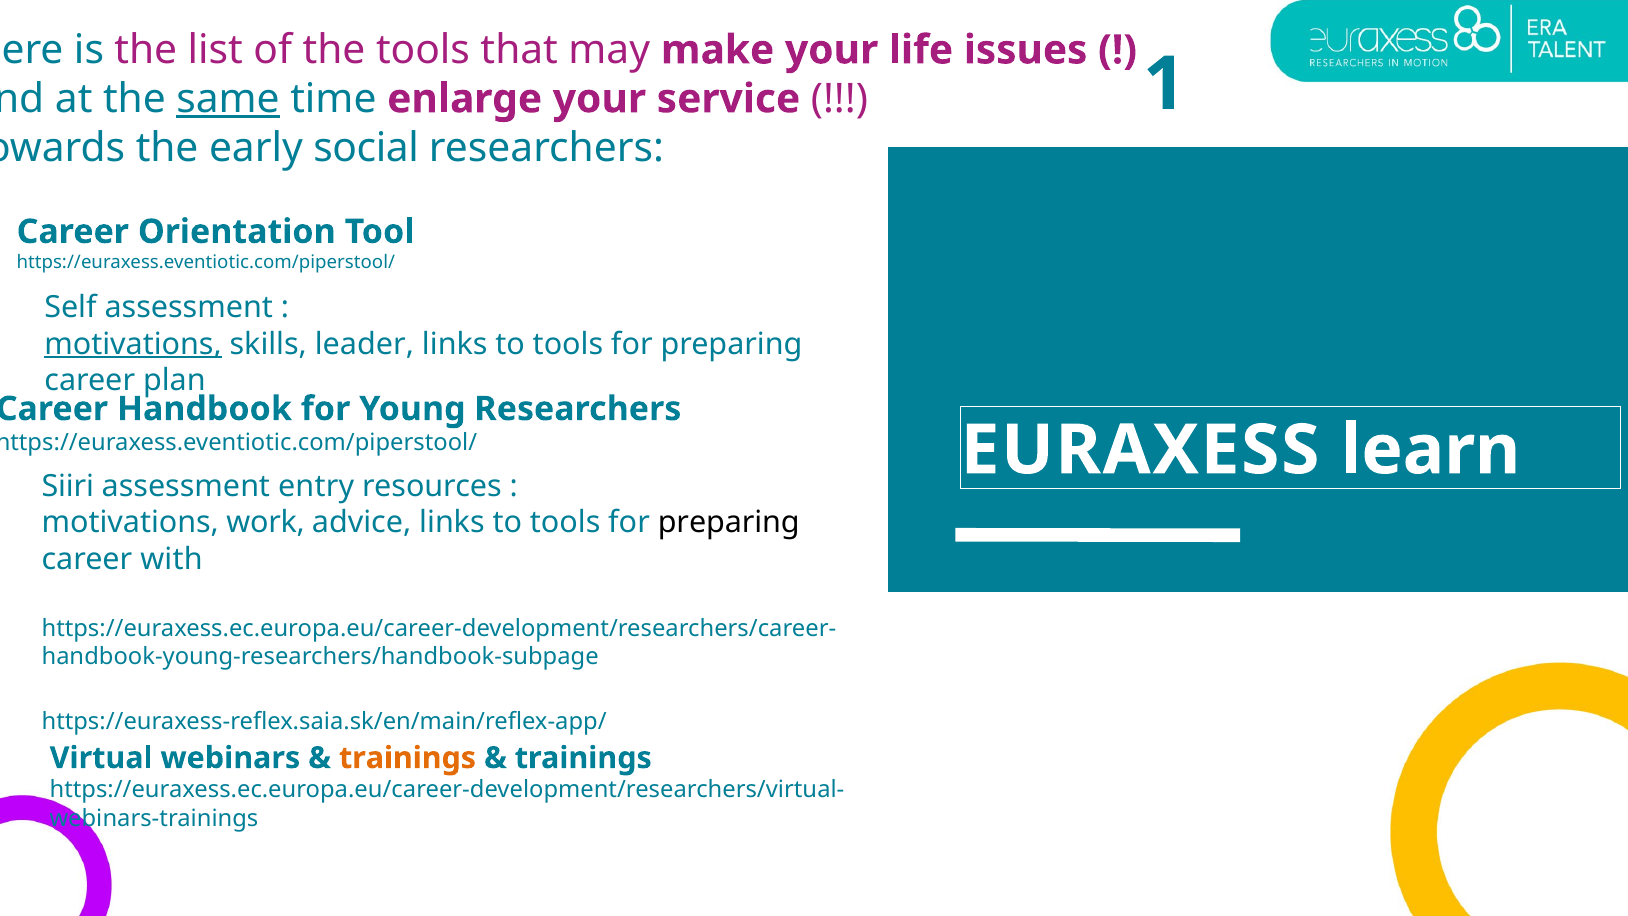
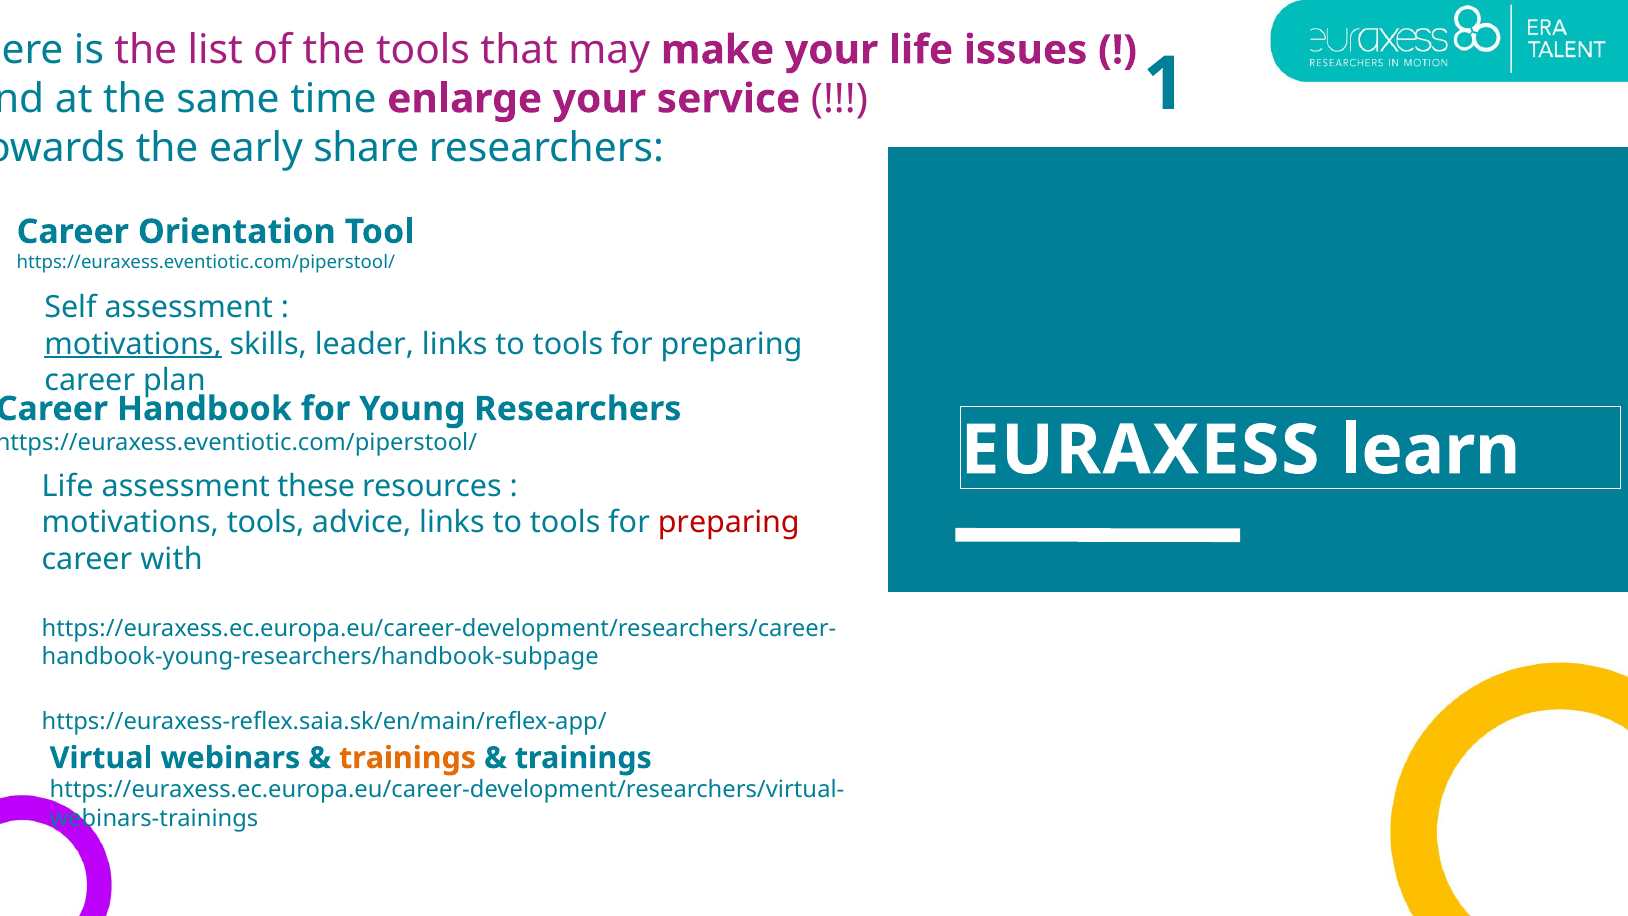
same underline: present -> none (228, 99)
social: social -> share (366, 148)
Siiri: Siiri -> Life (68, 486)
entry: entry -> these (316, 486)
motivations work: work -> tools (266, 523)
preparing colour: black -> red (729, 523)
